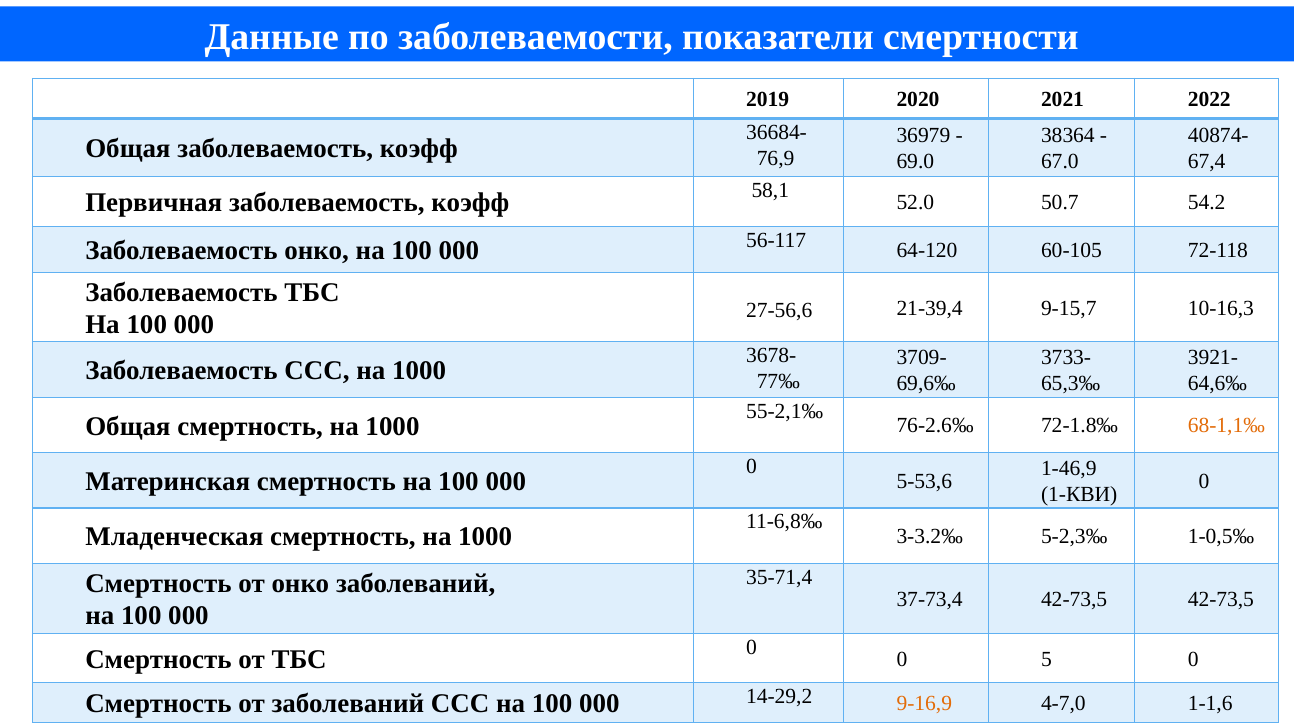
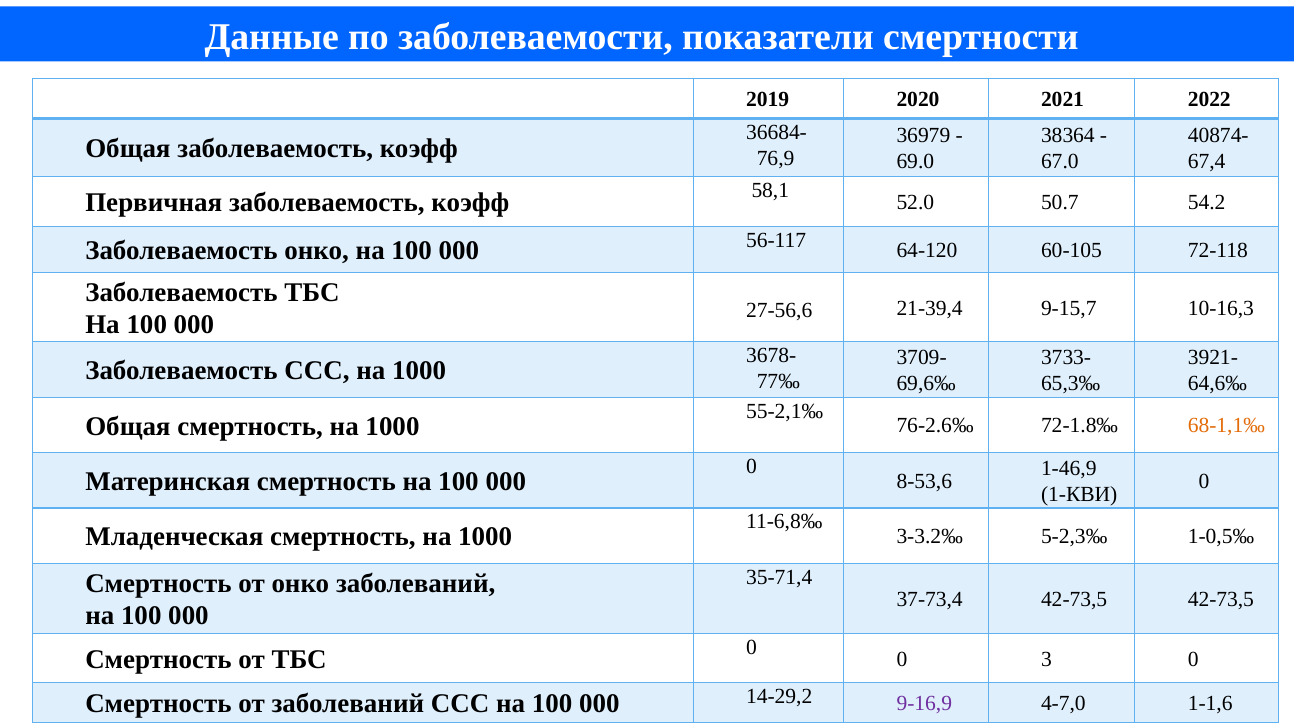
5-53,6: 5-53,6 -> 8-53,6 (924, 481)
5: 5 -> 3 (1046, 659)
9-16,9 colour: orange -> purple (924, 703)
